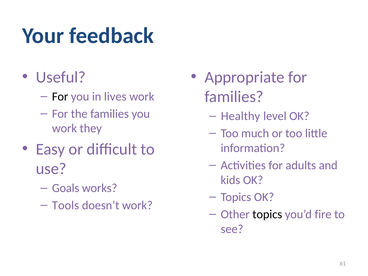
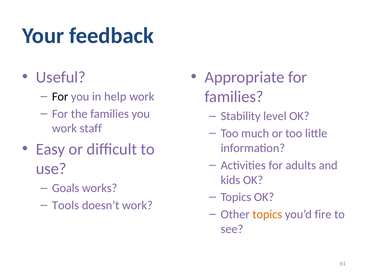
lives: lives -> help (115, 97)
Healthy: Healthy -> Stability (241, 116)
they: they -> staff (91, 128)
topics colour: black -> orange (267, 214)
